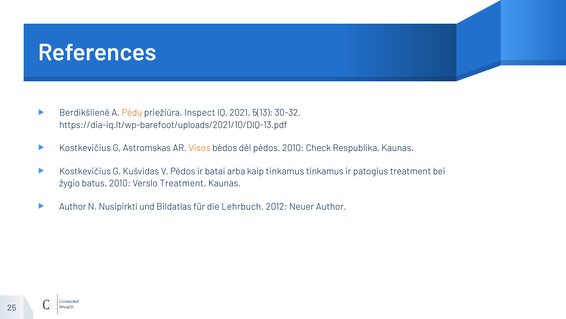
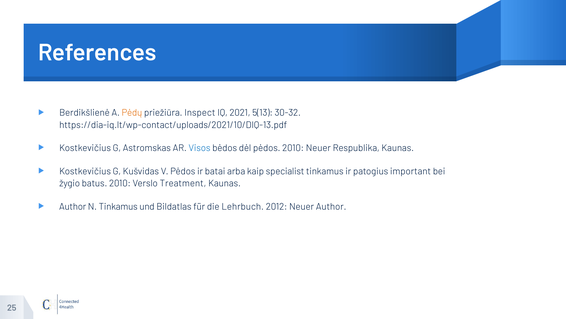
https://dia-iq.lt/wp-barefoot/uploads/2021/10/DIQ-13.pdf: https://dia-iq.lt/wp-barefoot/uploads/2021/10/DIQ-13.pdf -> https://dia-iq.lt/wp-contact/uploads/2021/10/DIQ-13.pdf (173, 125)
Visos colour: orange -> blue (199, 148)
2010 Check: Check -> Neuer (318, 148)
kaip tinkamus: tinkamus -> specialist (285, 171)
patogius treatment: treatment -> important (411, 171)
N Nusipirkti: Nusipirkti -> Tinkamus (118, 206)
